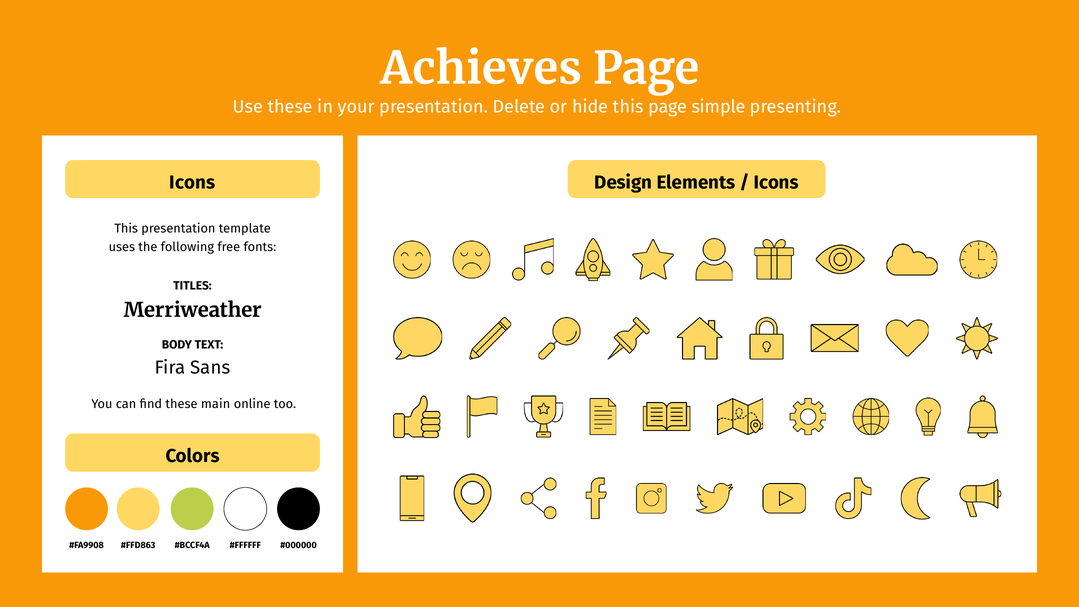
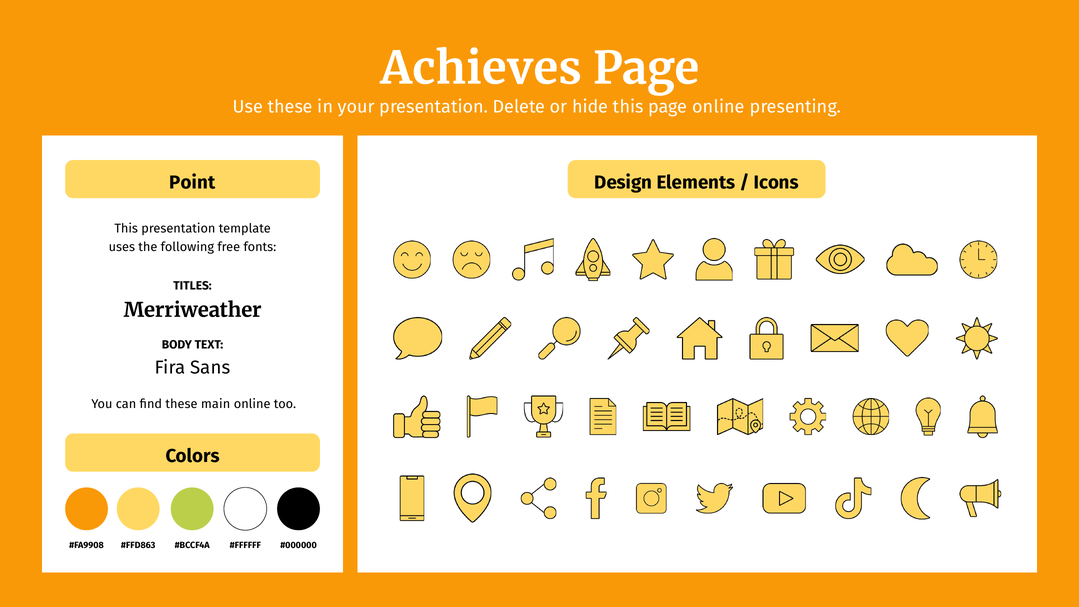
page simple: simple -> online (718, 107)
Icons: Icons -> Point (192, 183)
